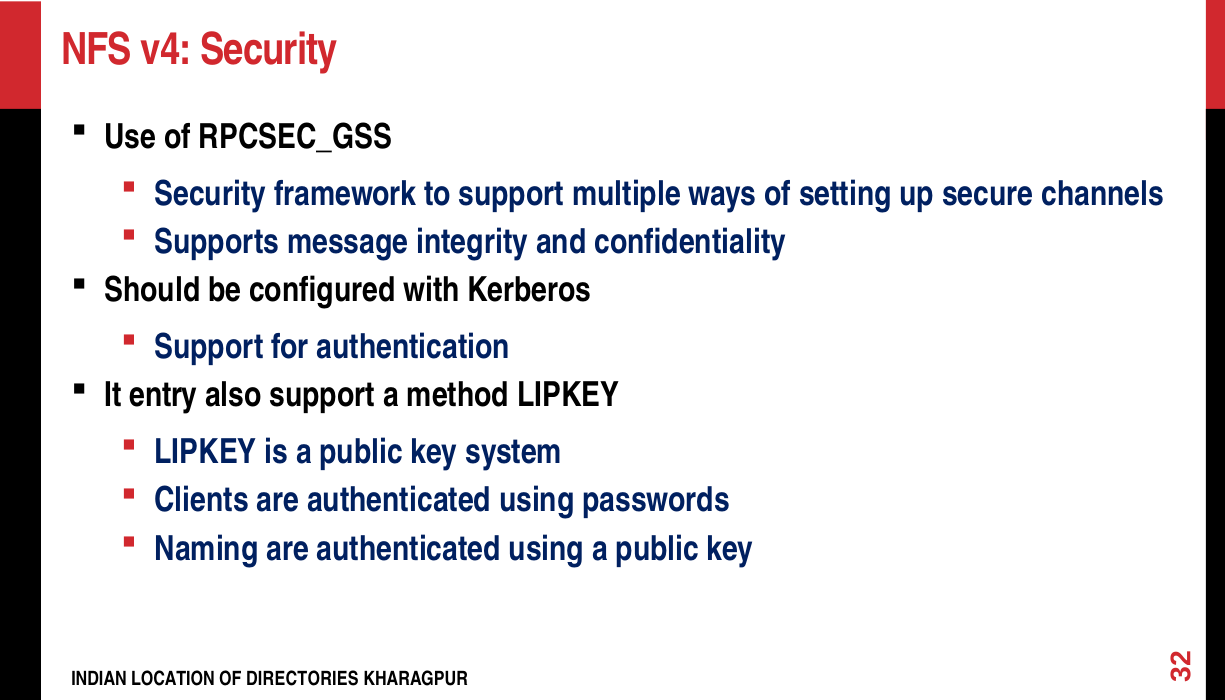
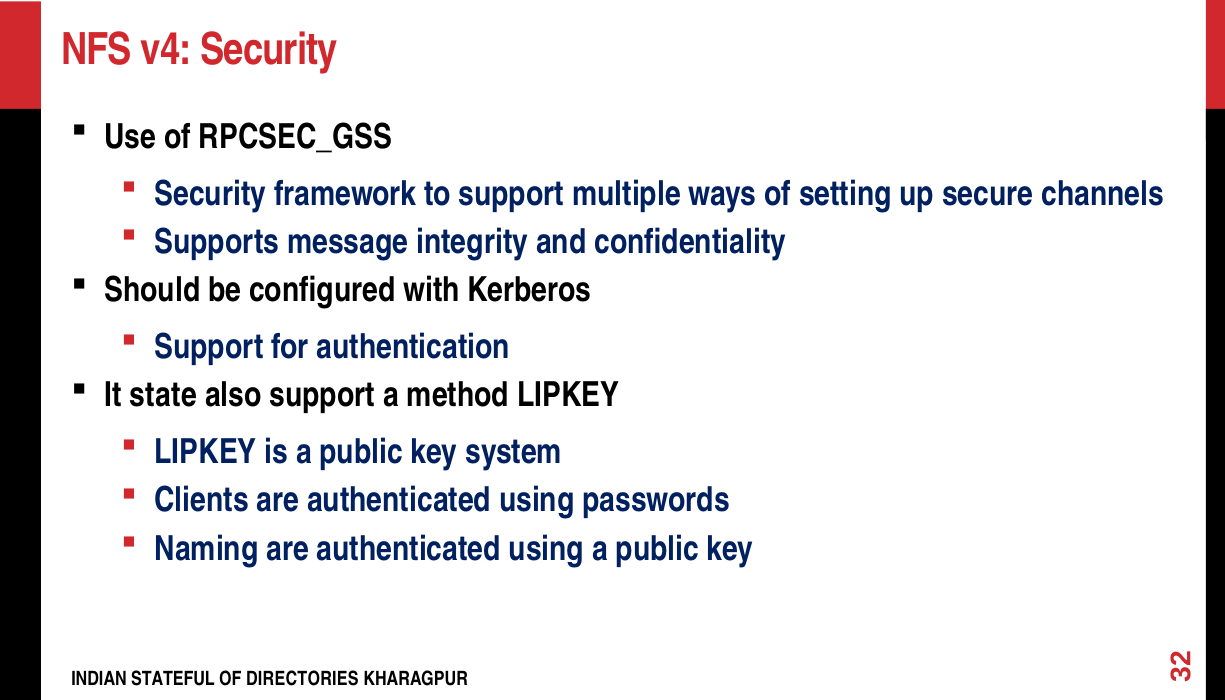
entry: entry -> state (163, 395)
LOCATION: LOCATION -> STATEFUL (173, 679)
